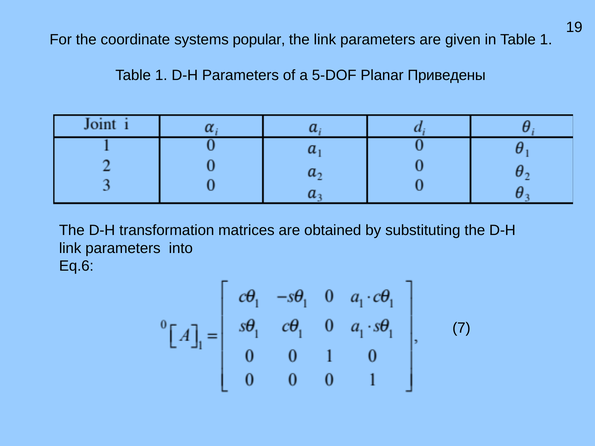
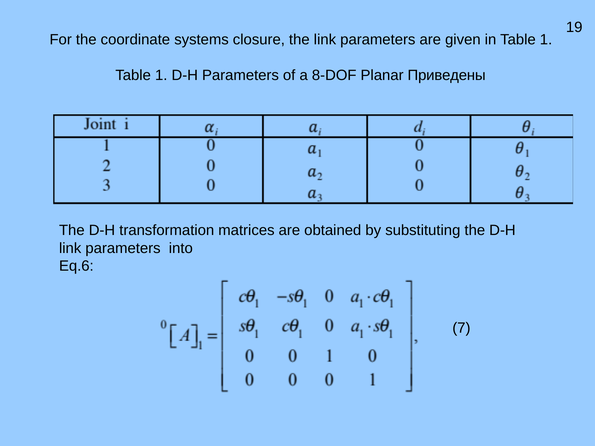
popular: popular -> closure (259, 40)
5-DOF: 5-DOF -> 8-DOF (334, 75)
